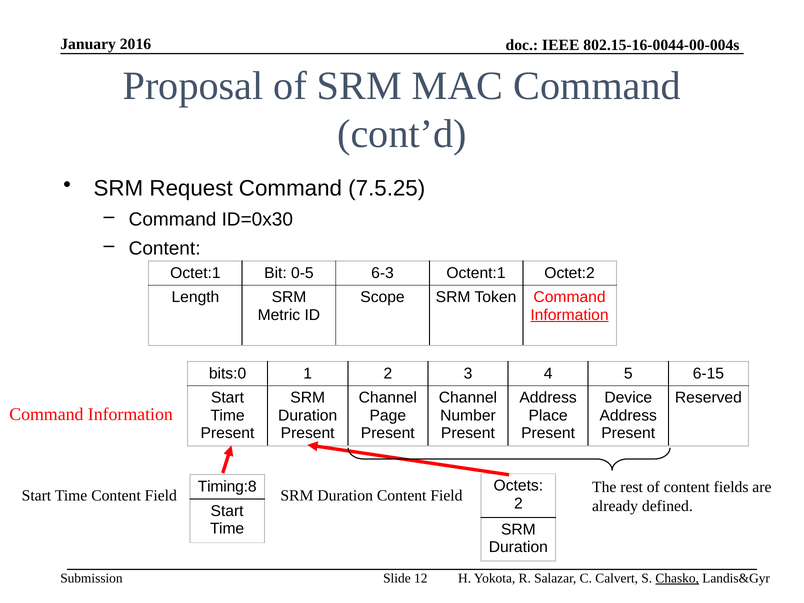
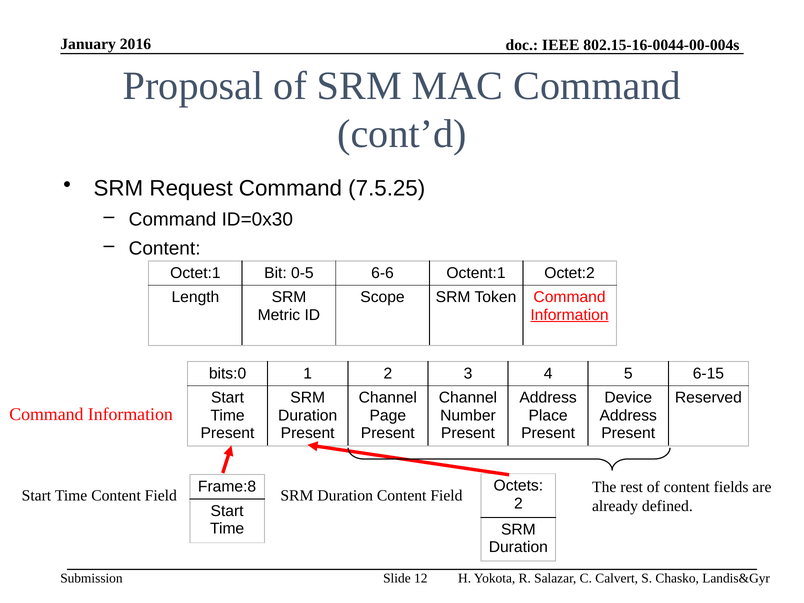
6-3: 6-3 -> 6-6 (382, 273)
Timing:8: Timing:8 -> Frame:8 (227, 486)
Chasko underline: present -> none (677, 578)
